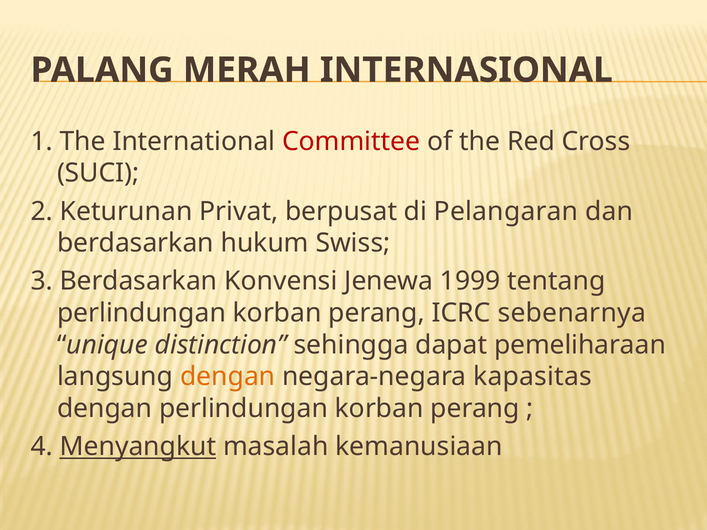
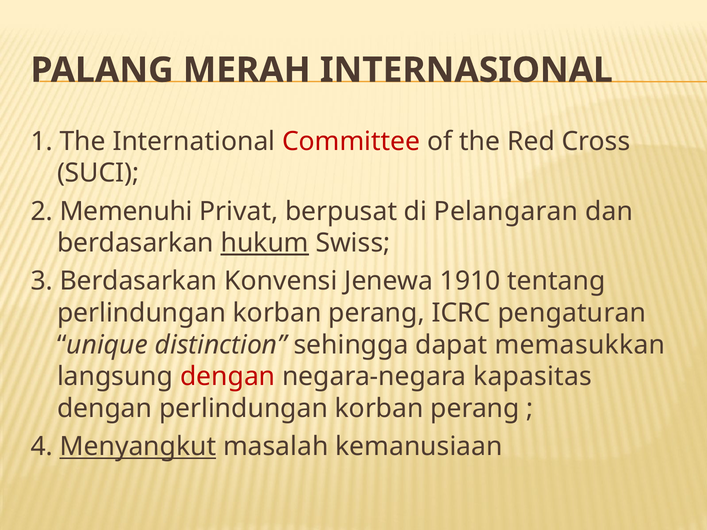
Keturunan: Keturunan -> Memenuhi (126, 211)
hukum underline: none -> present (265, 243)
1999: 1999 -> 1910 (470, 281)
sebenarnya: sebenarnya -> pengaturan (572, 313)
pemeliharaan: pemeliharaan -> memasukkan (580, 345)
dengan colour: orange -> red (228, 377)
